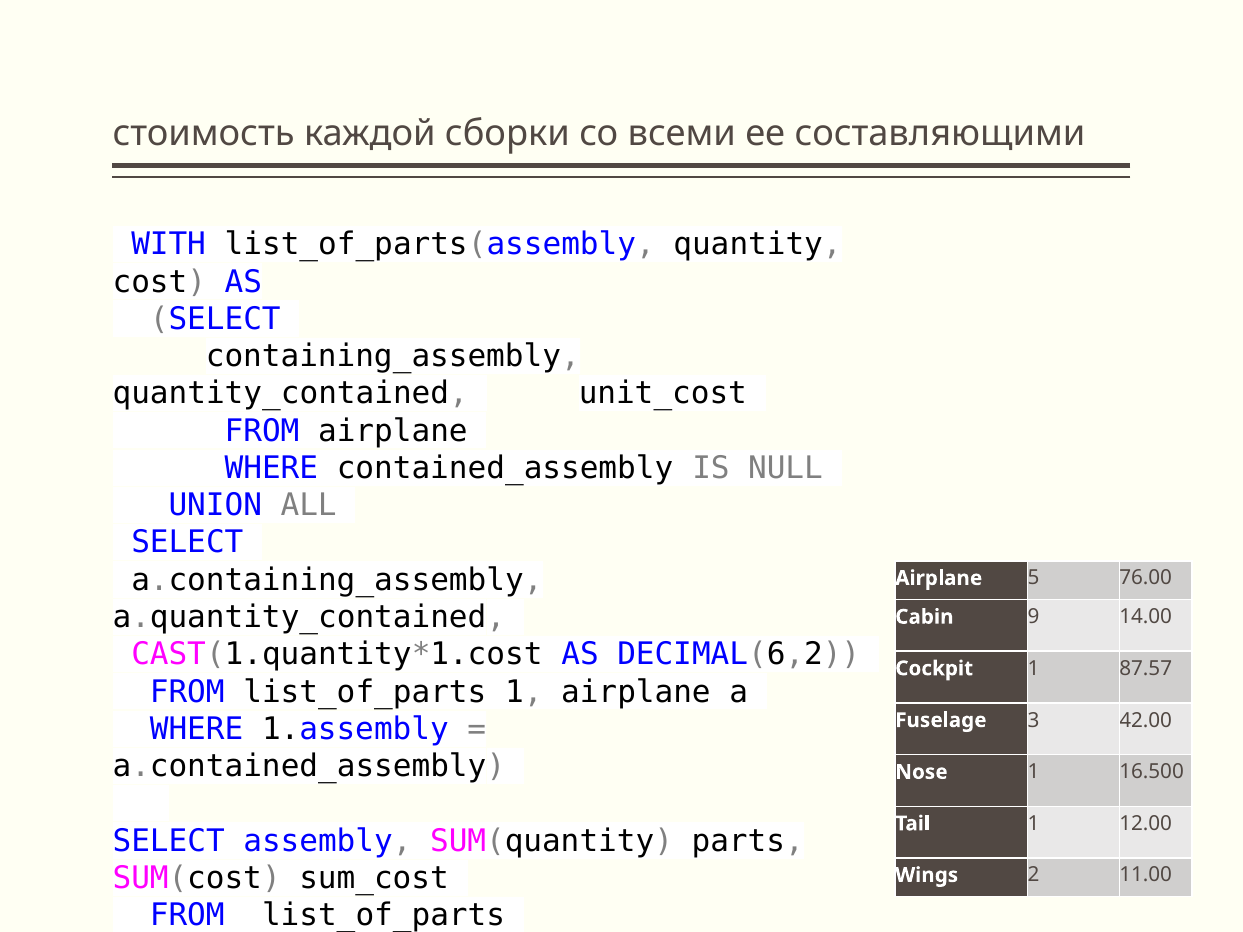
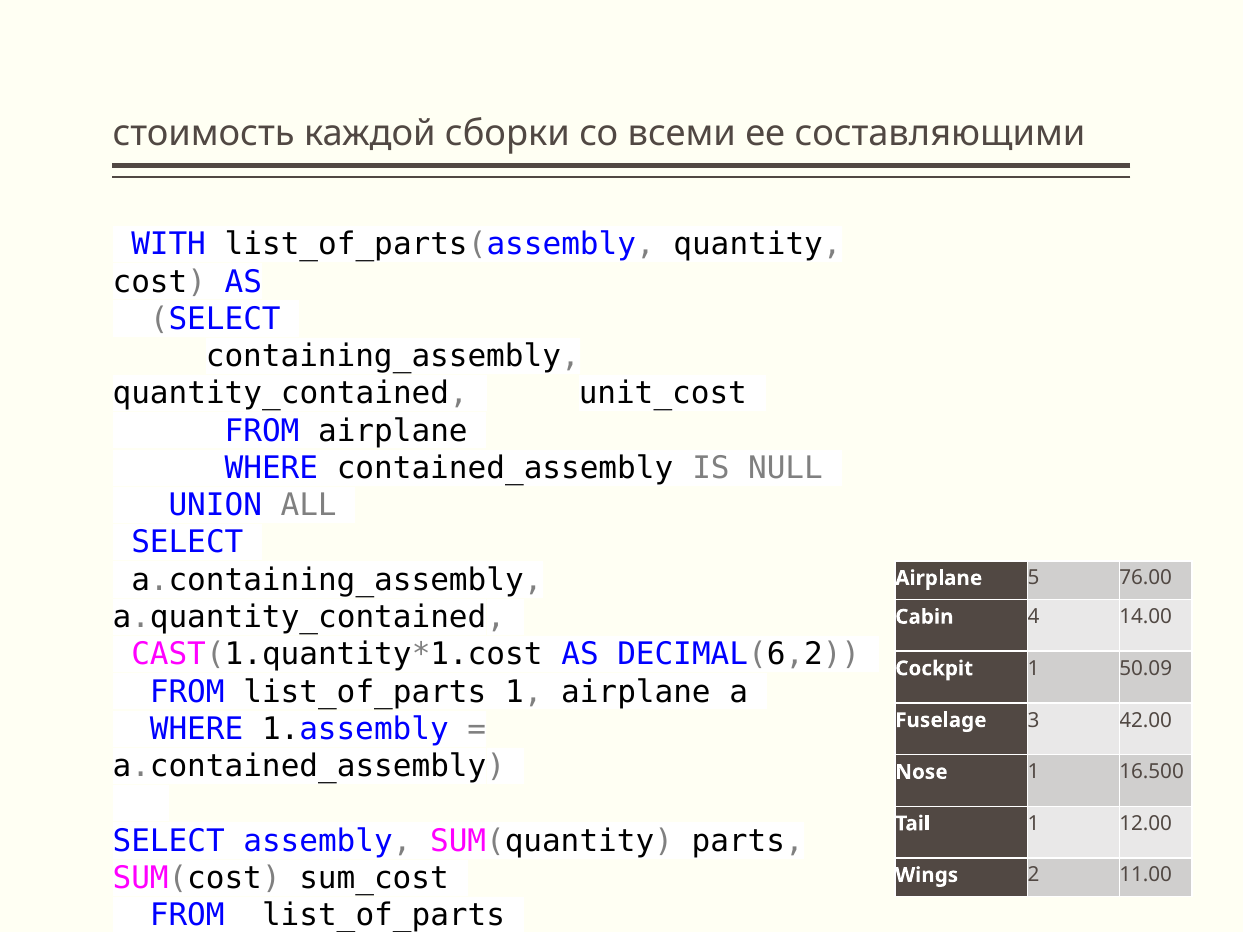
9: 9 -> 4 (1034, 617)
87.57: 87.57 -> 50.09 (1146, 669)
